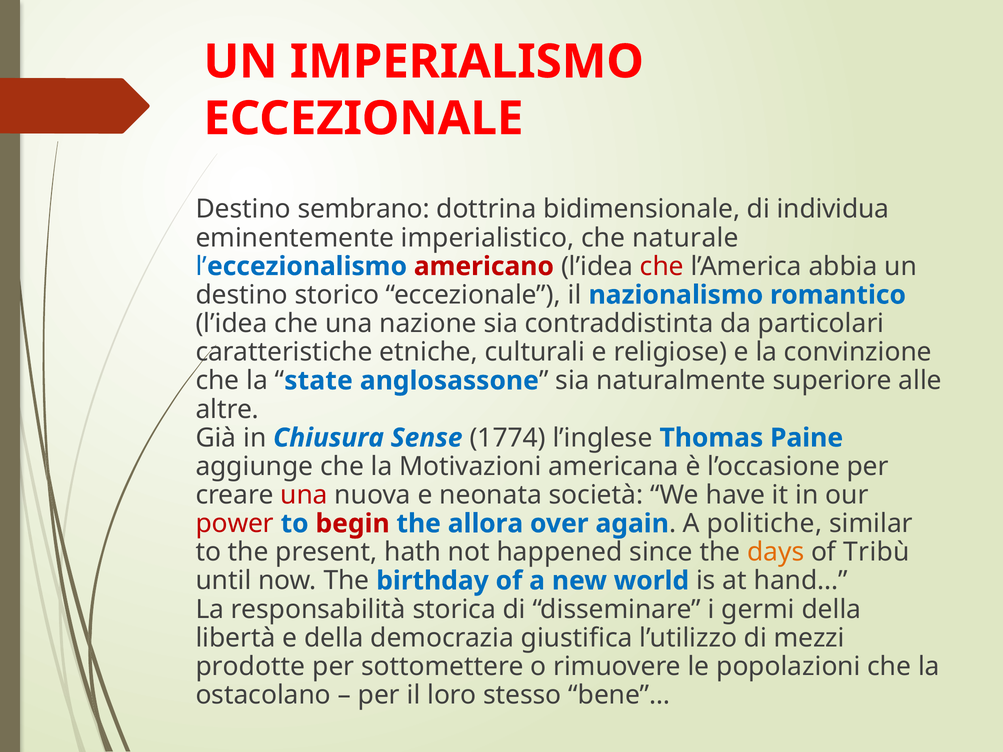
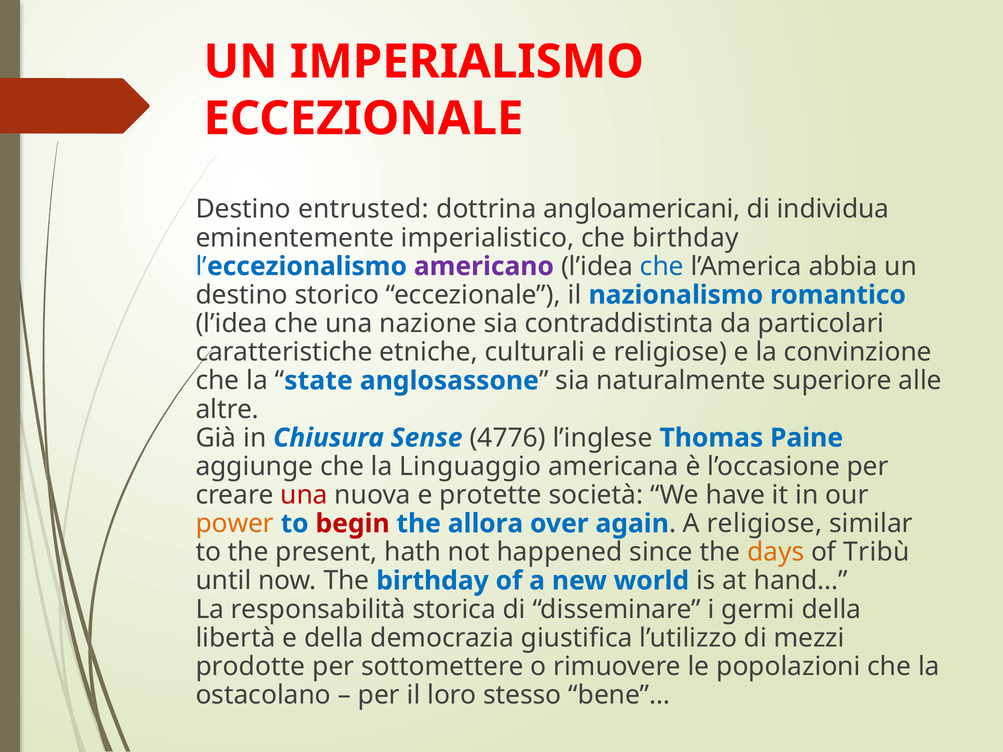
sembrano: sembrano -> entrusted (364, 209)
bidimensionale: bidimensionale -> angloamericani (642, 209)
che naturale: naturale -> birthday (685, 238)
americano colour: red -> purple (484, 266)
che colour: red -> blue (662, 266)
1774: 1774 -> 4776 (508, 438)
Motivazioni: Motivazioni -> Linguaggio (470, 467)
neonata: neonata -> protette (491, 495)
power colour: red -> orange (235, 524)
A politiche: politiche -> religiose (764, 524)
